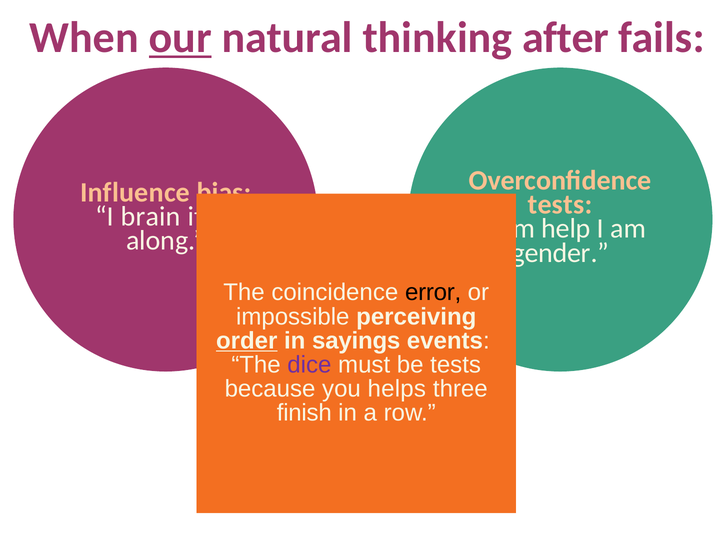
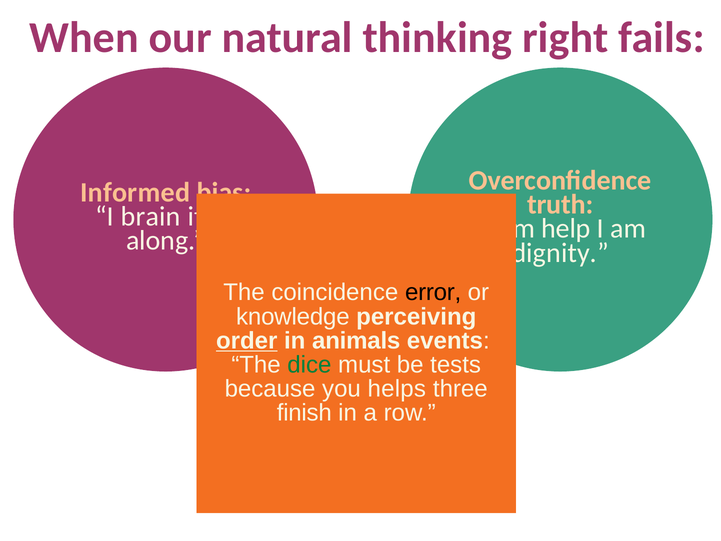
our underline: present -> none (180, 38)
after: after -> right (565, 38)
Influence: Influence -> Informed (135, 193)
tests: tests -> truth (560, 205)
gender: gender -> dignity (560, 253)
impossible: impossible -> knowledge (293, 316)
sayings: sayings -> animals (356, 341)
dice colour: purple -> green (309, 365)
